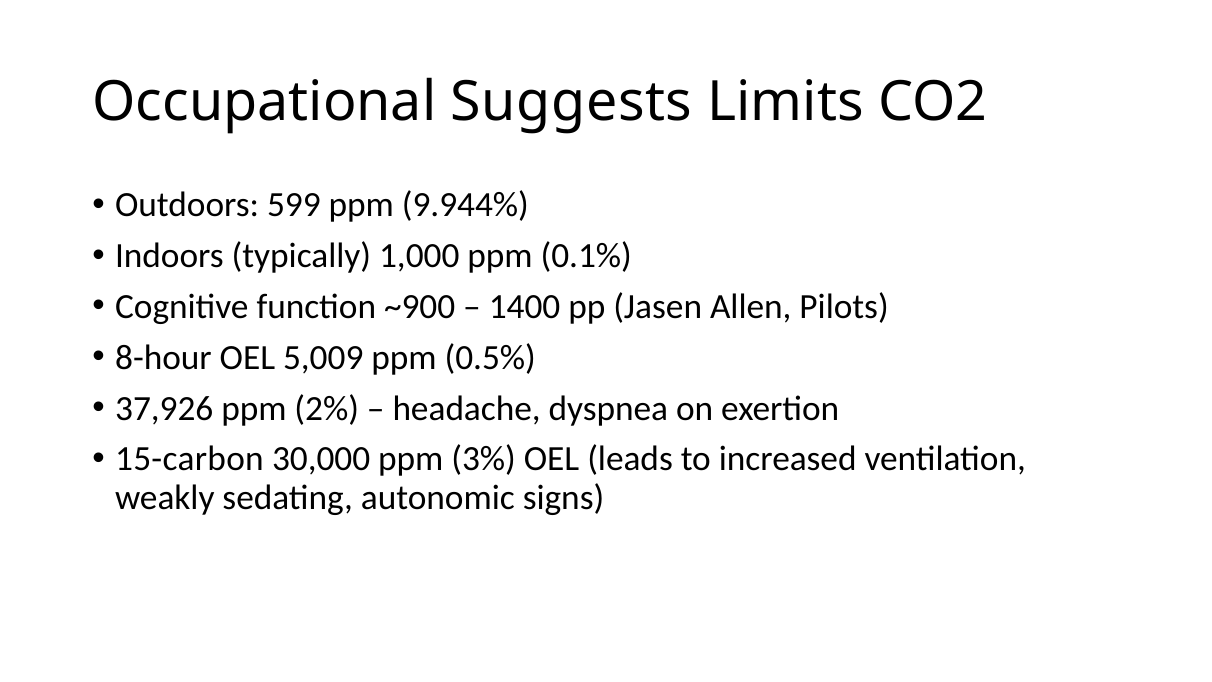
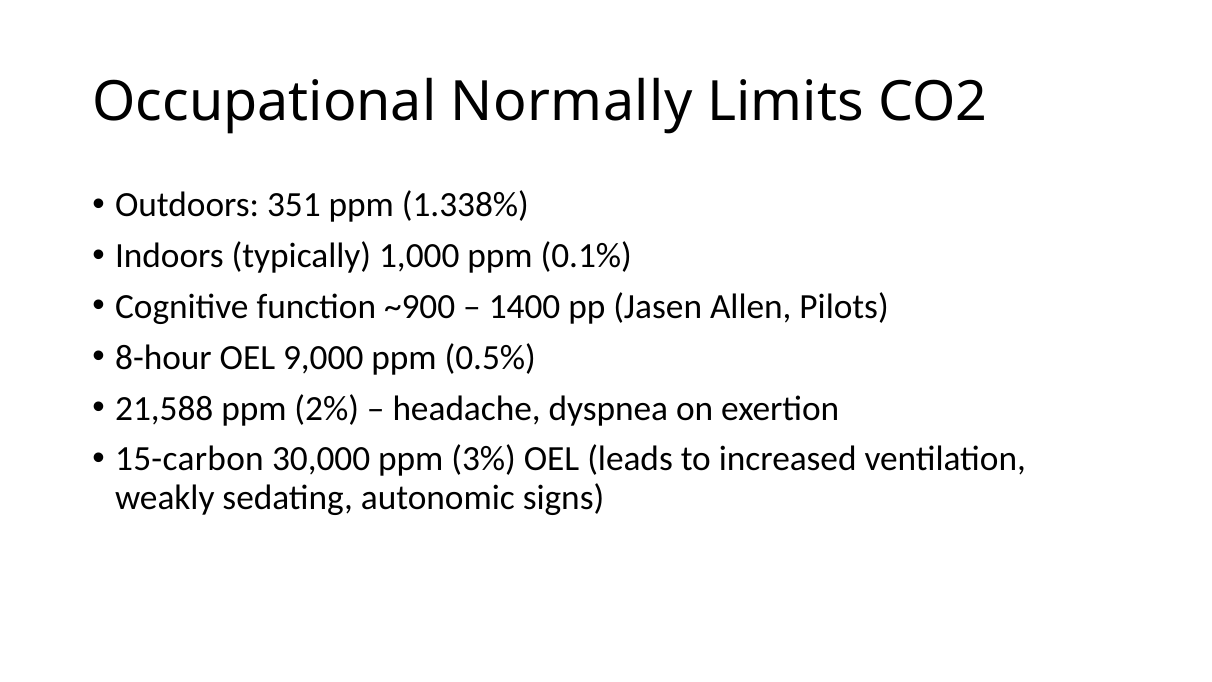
Suggests: Suggests -> Normally (572, 102)
599: 599 -> 351 (294, 205)
9.944%: 9.944% -> 1.338% (465, 205)
5,009: 5,009 -> 9,000 (323, 357)
37,926: 37,926 -> 21,588 (164, 408)
